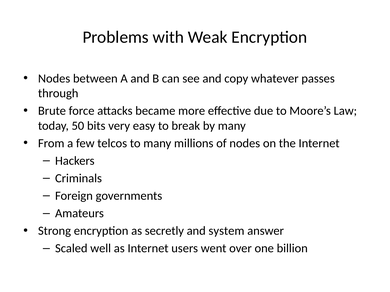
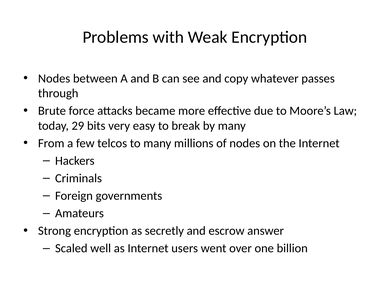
50: 50 -> 29 (78, 126)
system: system -> escrow (227, 231)
